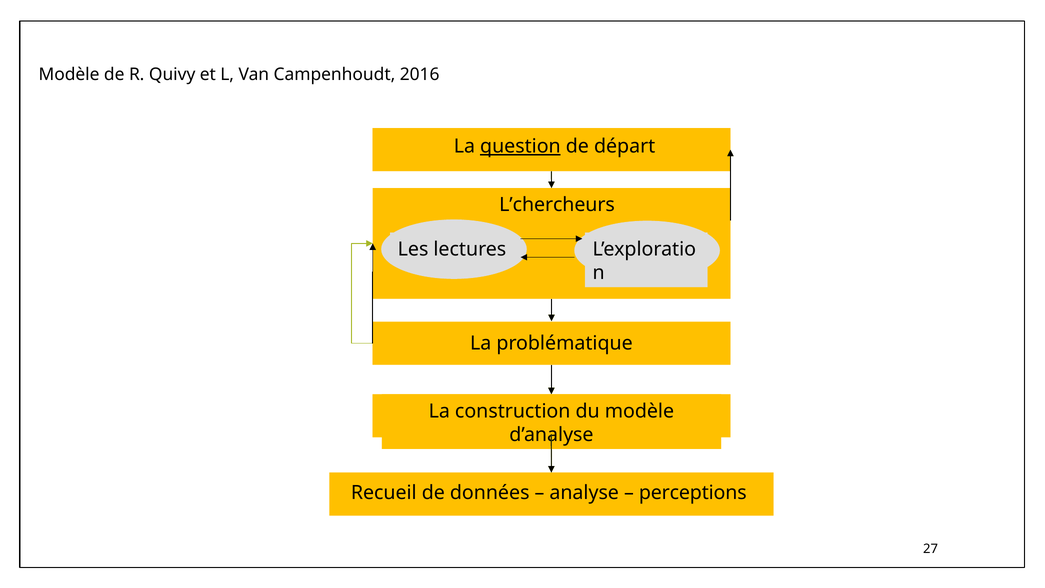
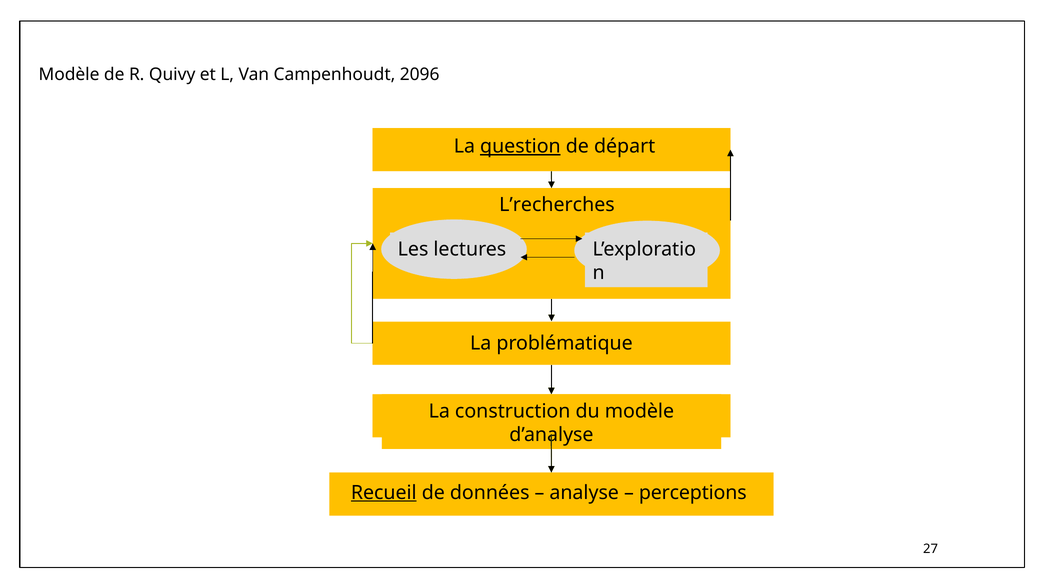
2016: 2016 -> 2096 (420, 74)
L’chercheurs: L’chercheurs -> L’recherches (557, 205)
Recueil underline: none -> present (384, 493)
